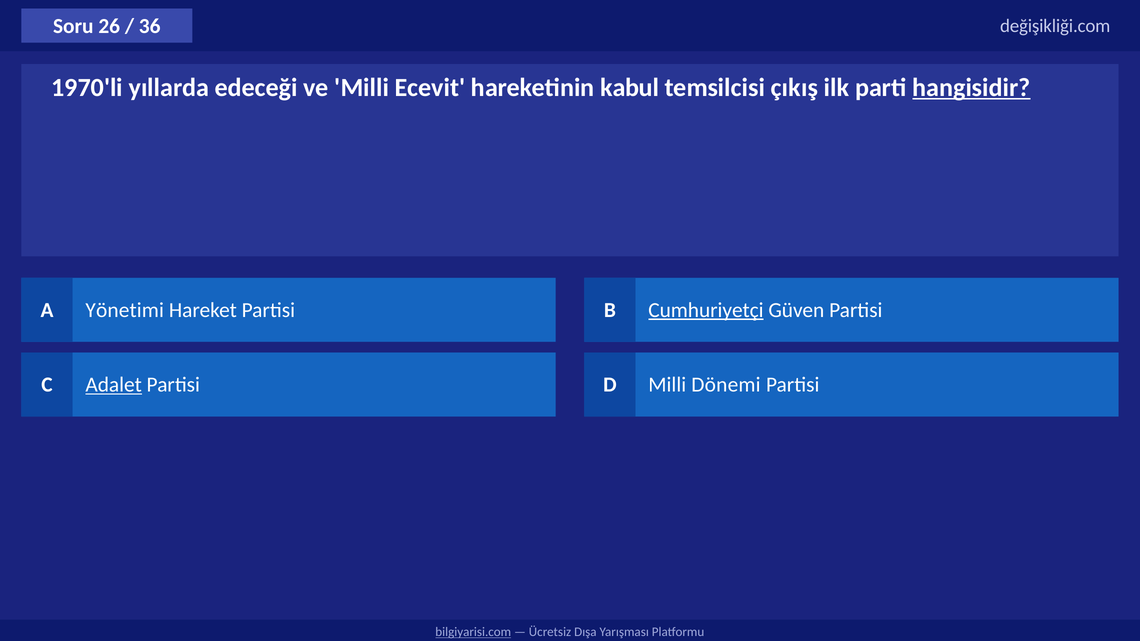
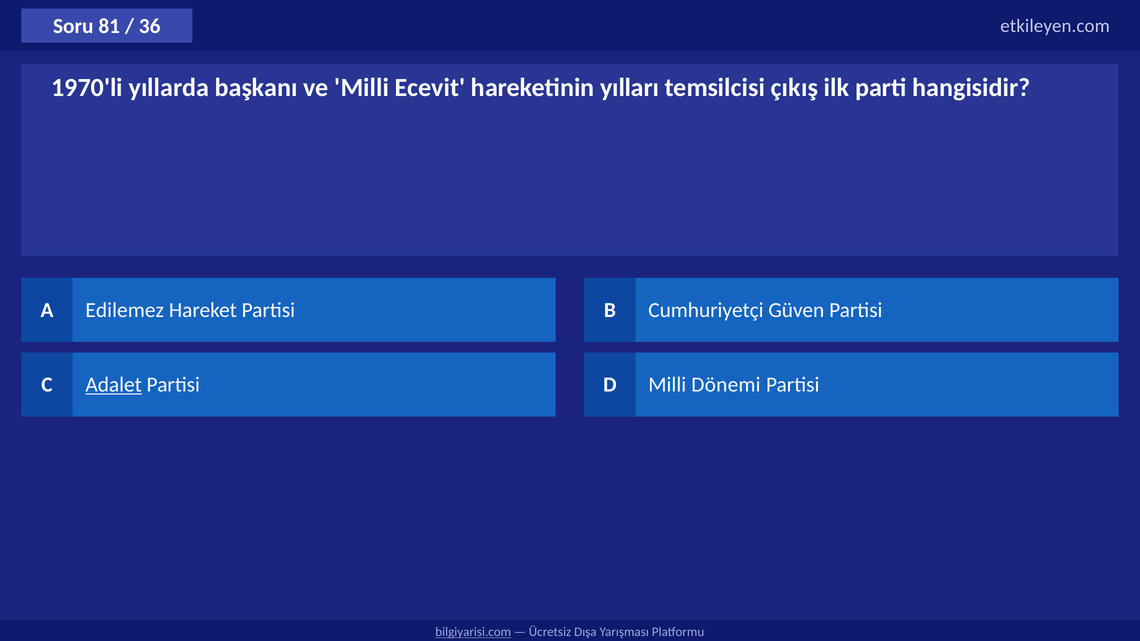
26: 26 -> 81 (109, 26)
değişikliği.com: değişikliği.com -> etkileyen.com (1055, 26)
edeceği: edeceği -> başkanı (256, 88)
kabul: kabul -> yılları (630, 88)
hangisidir underline: present -> none (971, 88)
Yönetimi: Yönetimi -> Edilemez (125, 310)
Cumhuriyetçi underline: present -> none (706, 310)
